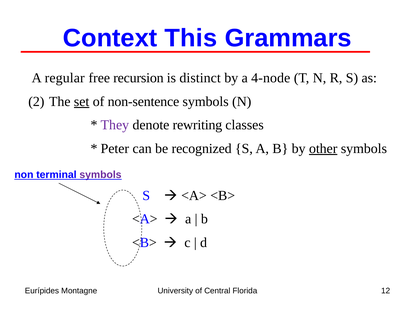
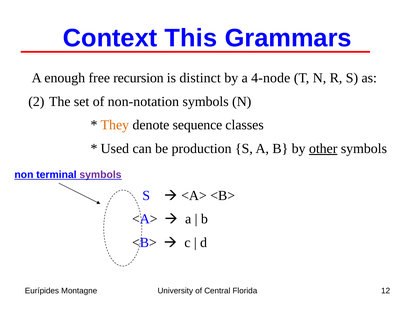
regular: regular -> enough (65, 78)
set underline: present -> none (82, 102)
non-sentence: non-sentence -> non-notation (143, 102)
They colour: purple -> orange (115, 125)
rewriting: rewriting -> sequence (197, 125)
Peter: Peter -> Used (115, 149)
recognized: recognized -> production (202, 149)
